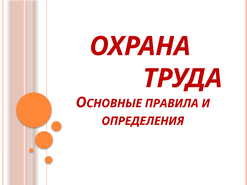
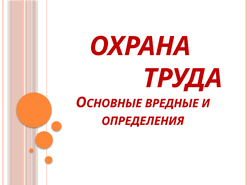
ПРАВИЛА: ПРАВИЛА -> ВРЕДНЫЕ (172, 104)
